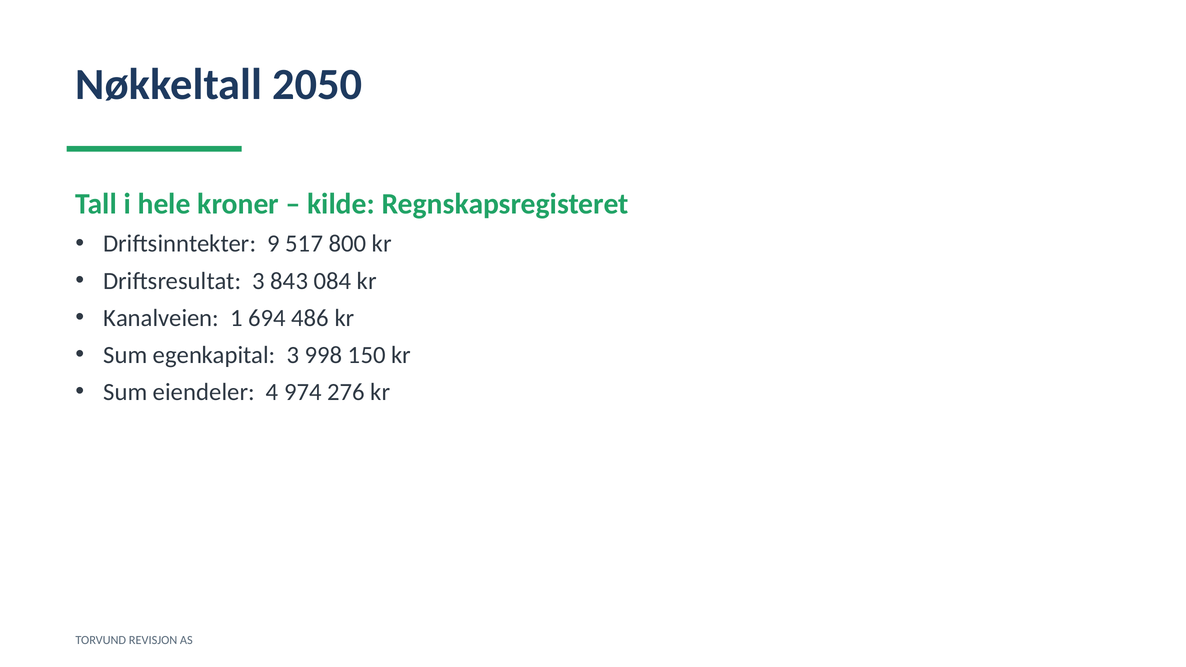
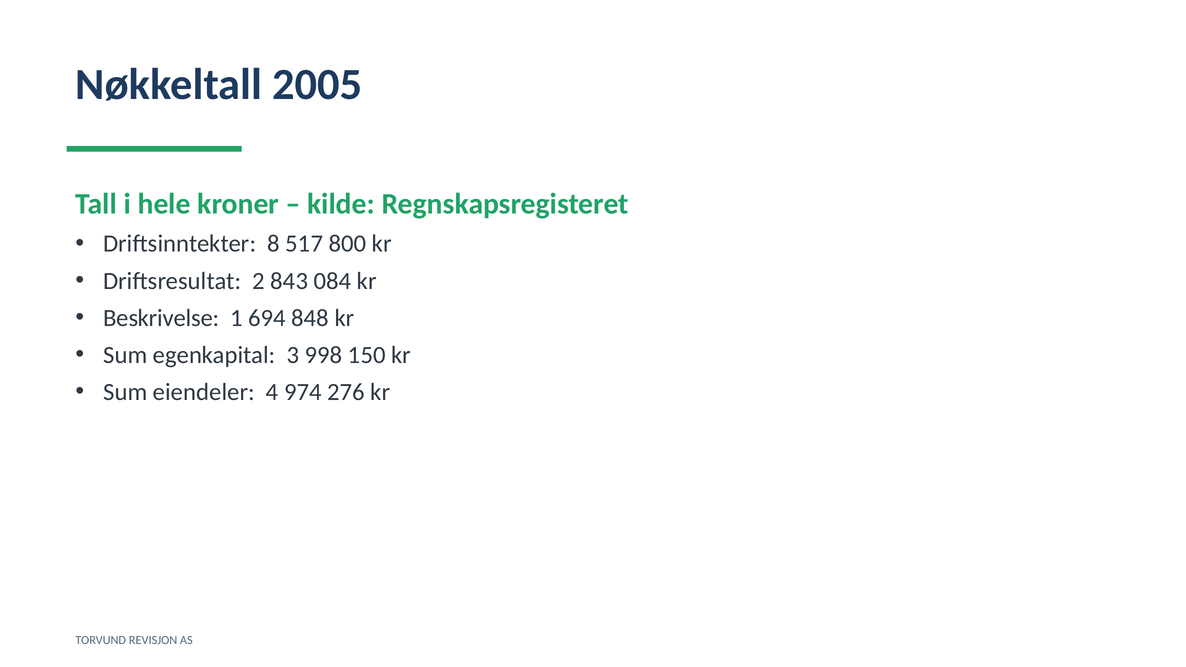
2050: 2050 -> 2005 (317, 85)
9: 9 -> 8 (274, 244)
Driftsresultat 3: 3 -> 2 (259, 281)
Kanalveien: Kanalveien -> Beskrivelse (161, 318)
486: 486 -> 848 (310, 318)
